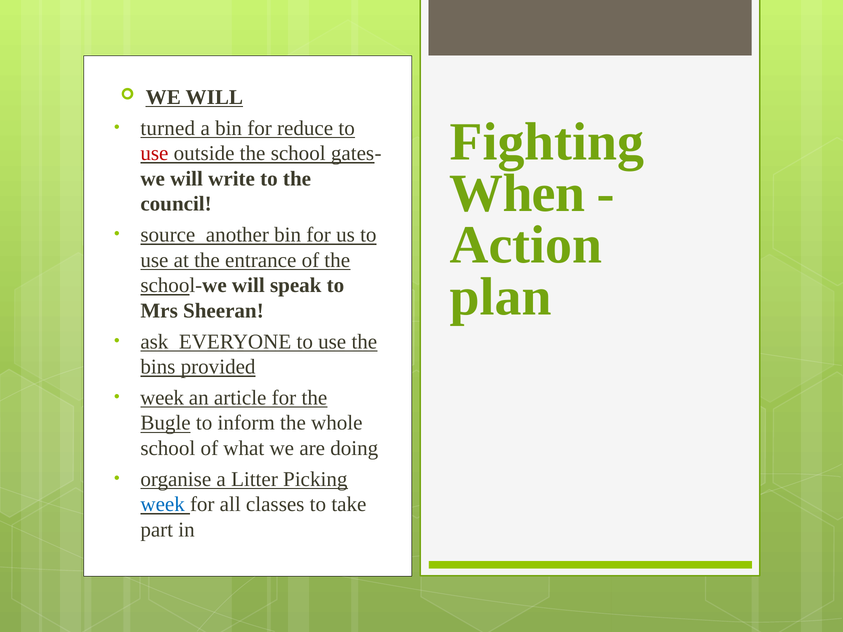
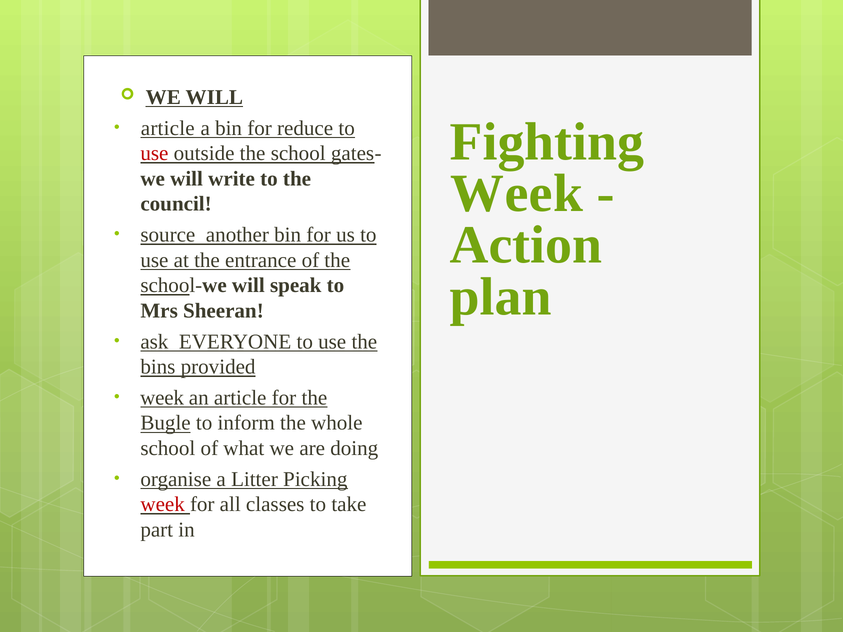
turned: turned -> article (168, 128)
When: When -> Week (517, 194)
week colour: blue -> red (163, 505)
